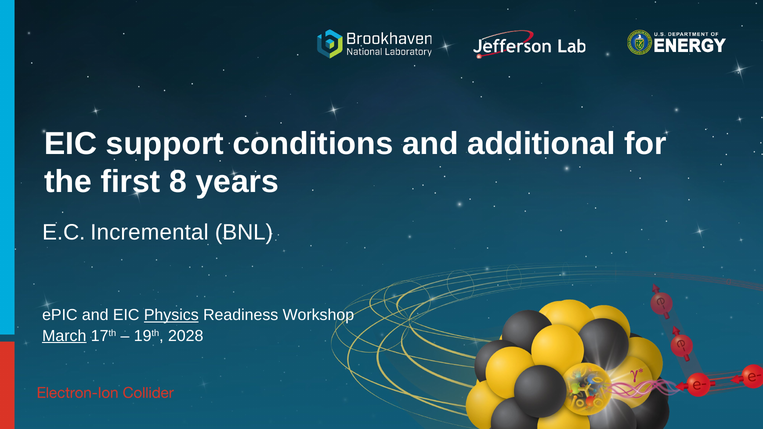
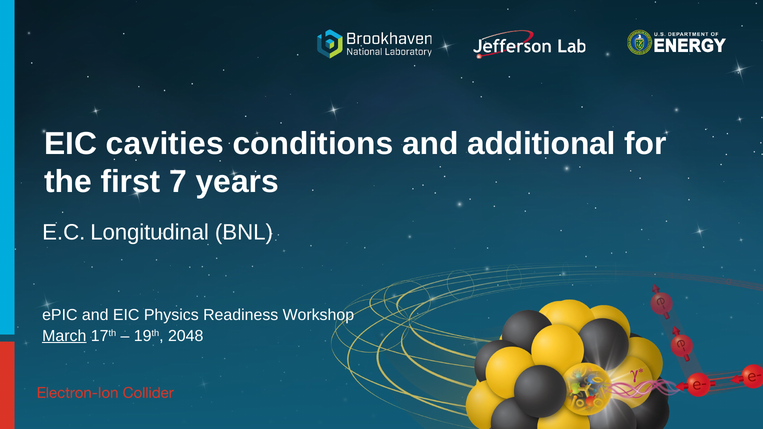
support: support -> cavities (165, 144)
8: 8 -> 7 (178, 182)
Incremental: Incremental -> Longitudinal (150, 232)
Physics underline: present -> none (171, 315)
2028: 2028 -> 2048 (186, 336)
